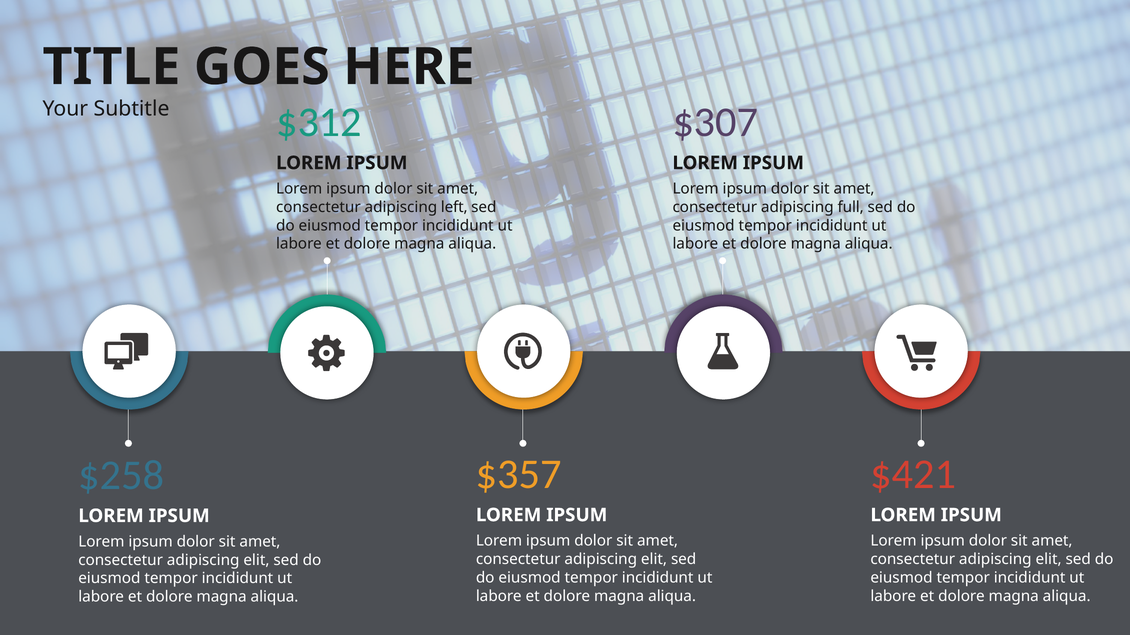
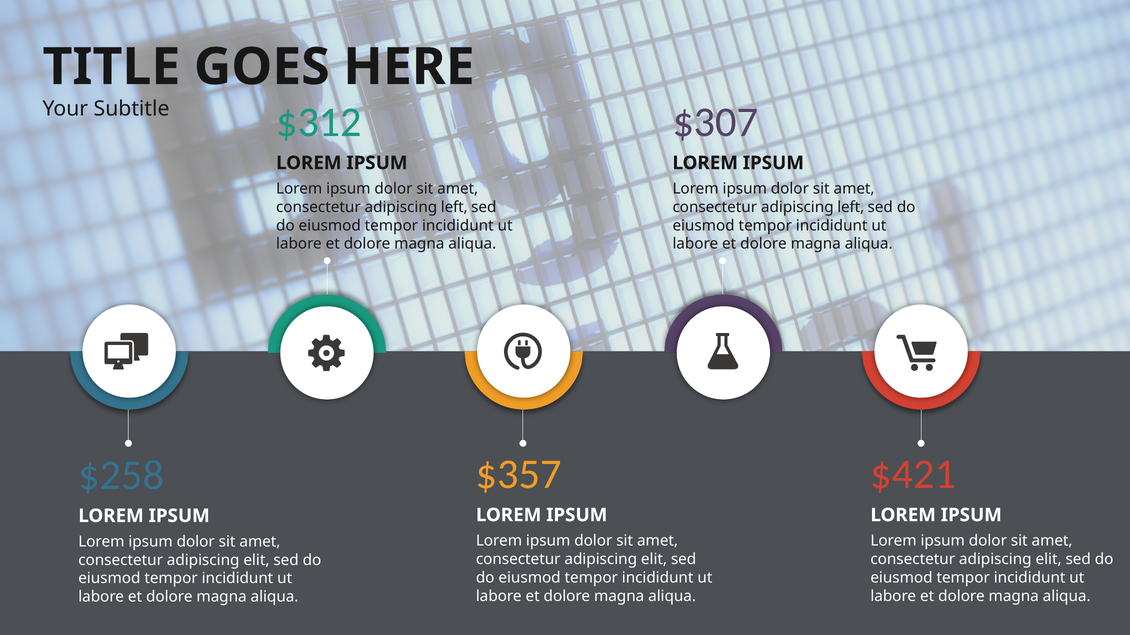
full: full -> left (851, 207)
